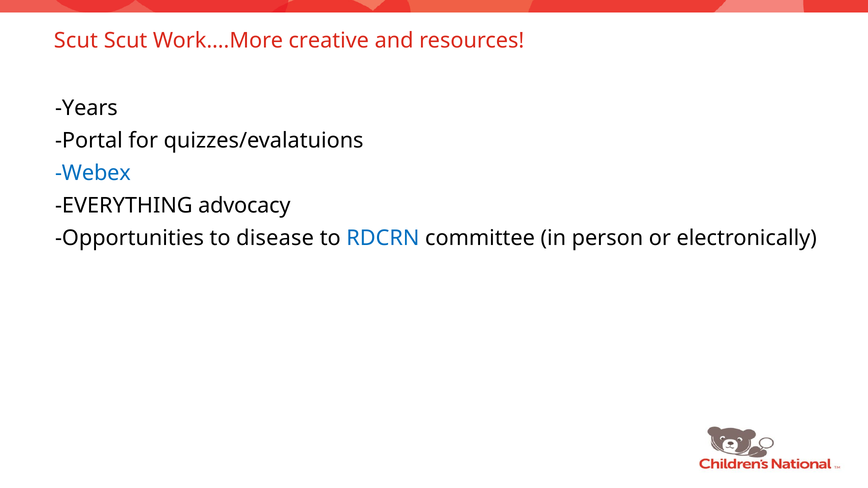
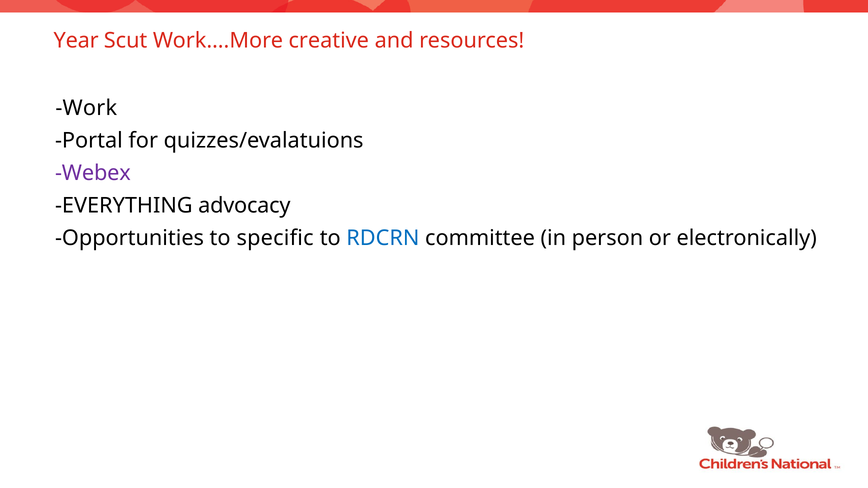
Scut: Scut -> Year (76, 41)
Years: Years -> Work (86, 108)
Webex colour: blue -> purple (93, 173)
disease: disease -> specific (275, 238)
